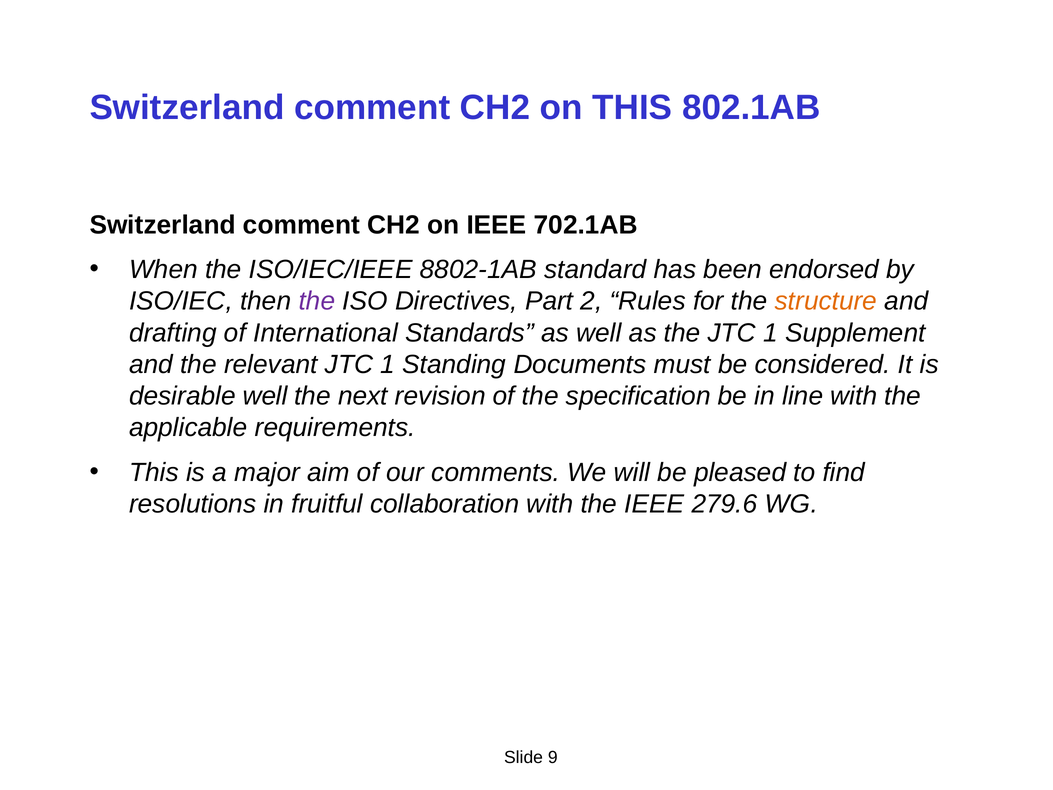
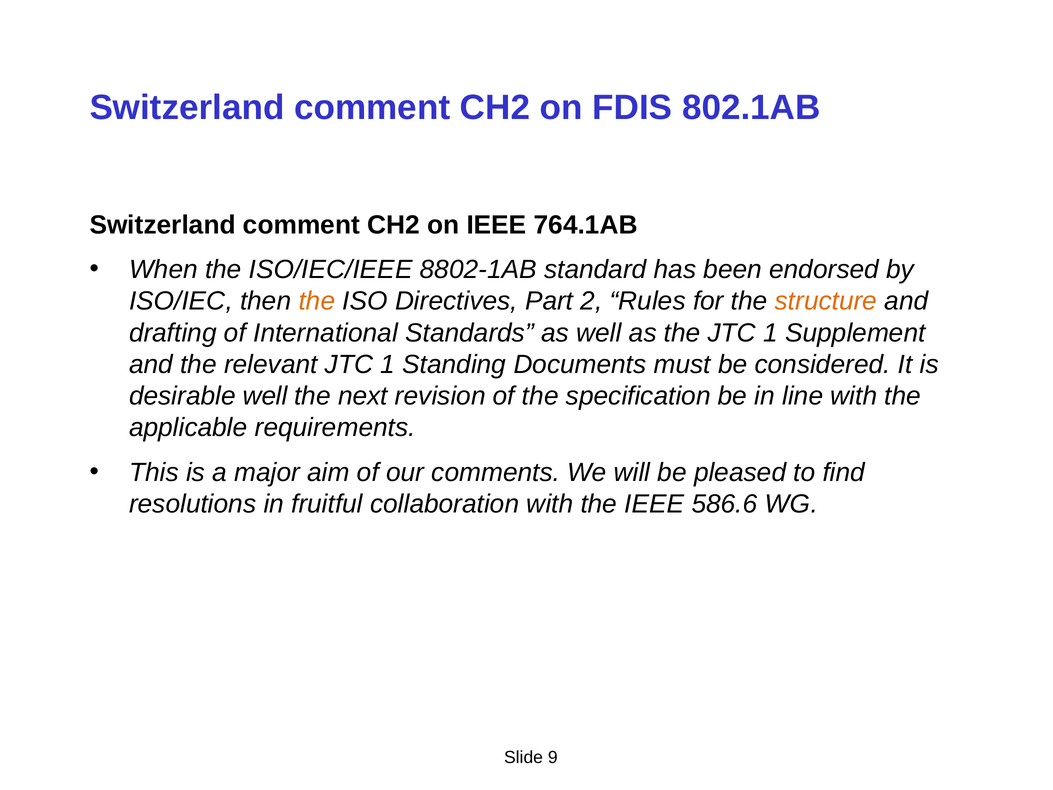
on THIS: THIS -> FDIS (632, 108)
702.1AB: 702.1AB -> 764.1AB (586, 225)
the colour: purple -> orange (317, 301)
279.6: 279.6 -> 586.6 (724, 504)
